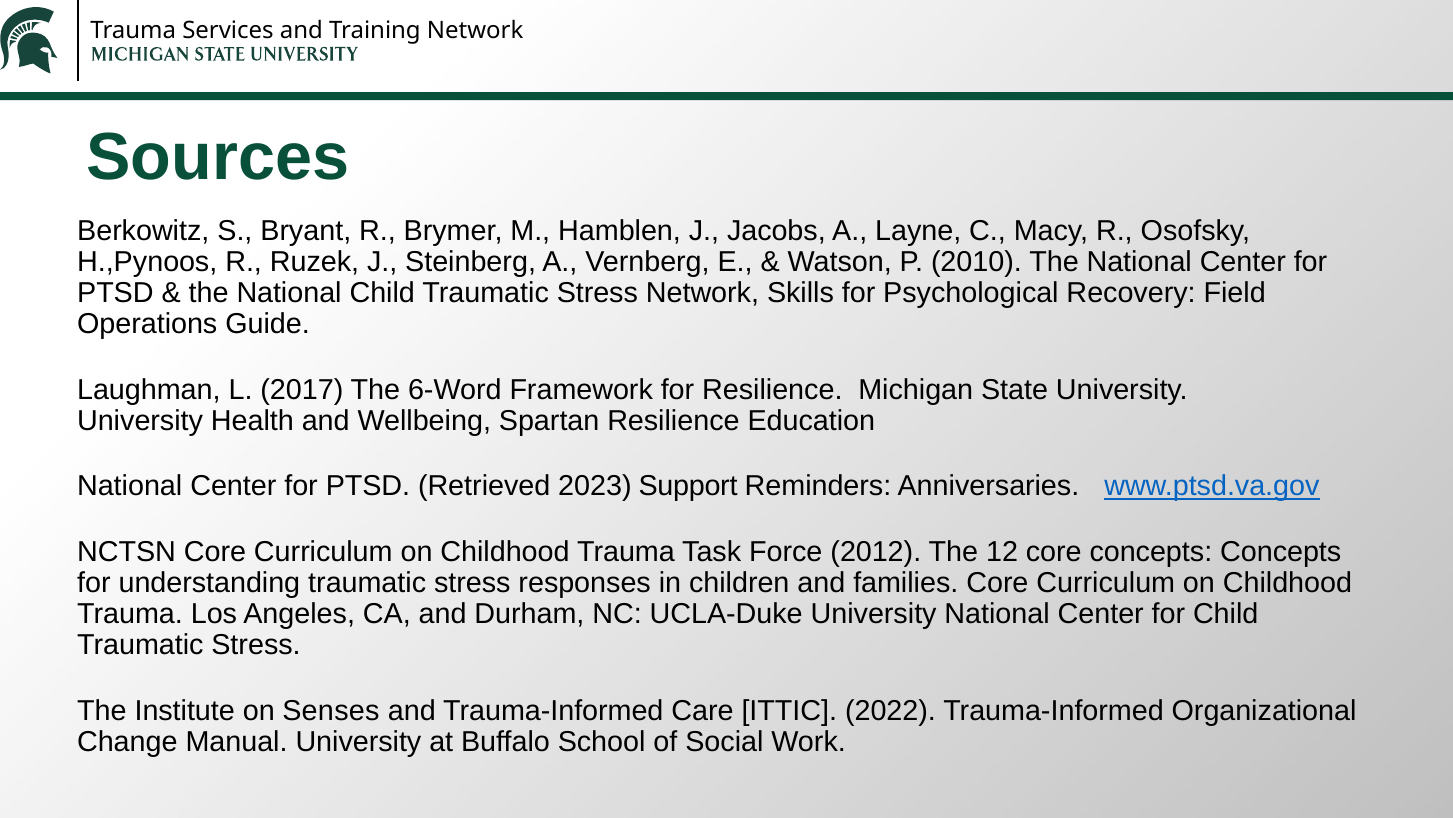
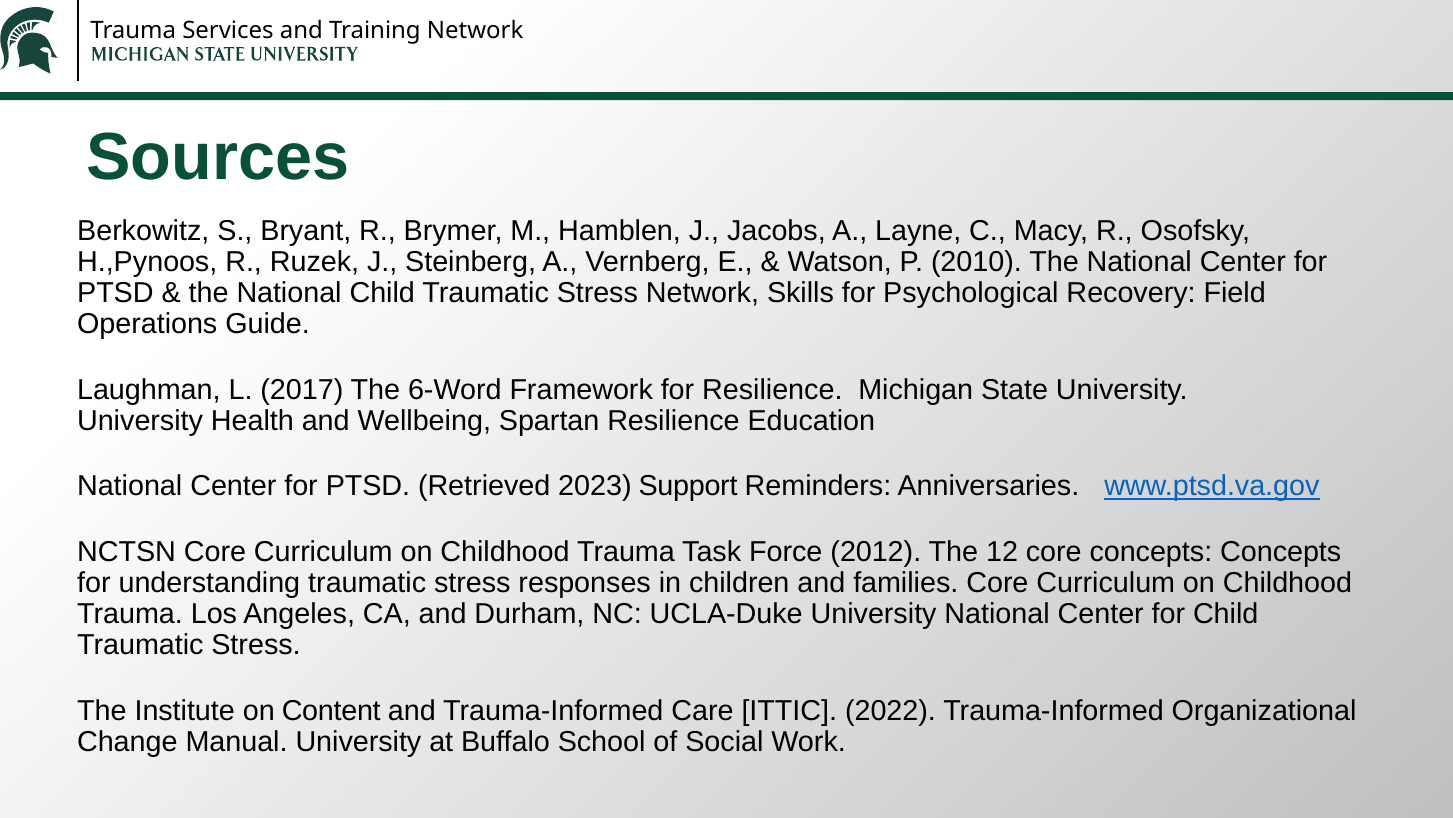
Senses: Senses -> Content (331, 710)
